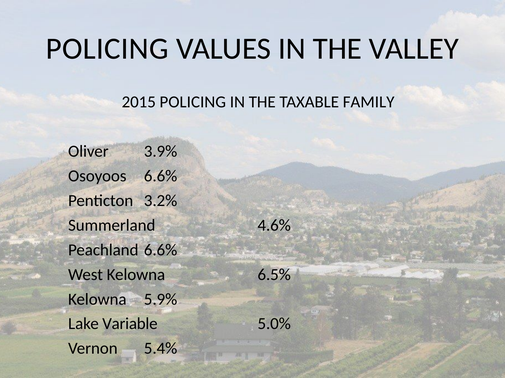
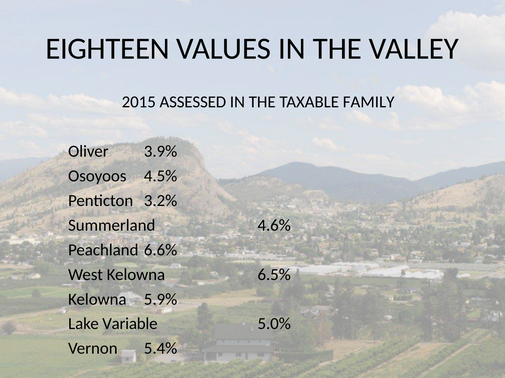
POLICING: POLICING -> EIGHTEEN (108, 49)
2015 POLICING: POLICING -> ASSESSED (193, 102)
Osoyoos 6.6%: 6.6% -> 4.5% (161, 176)
